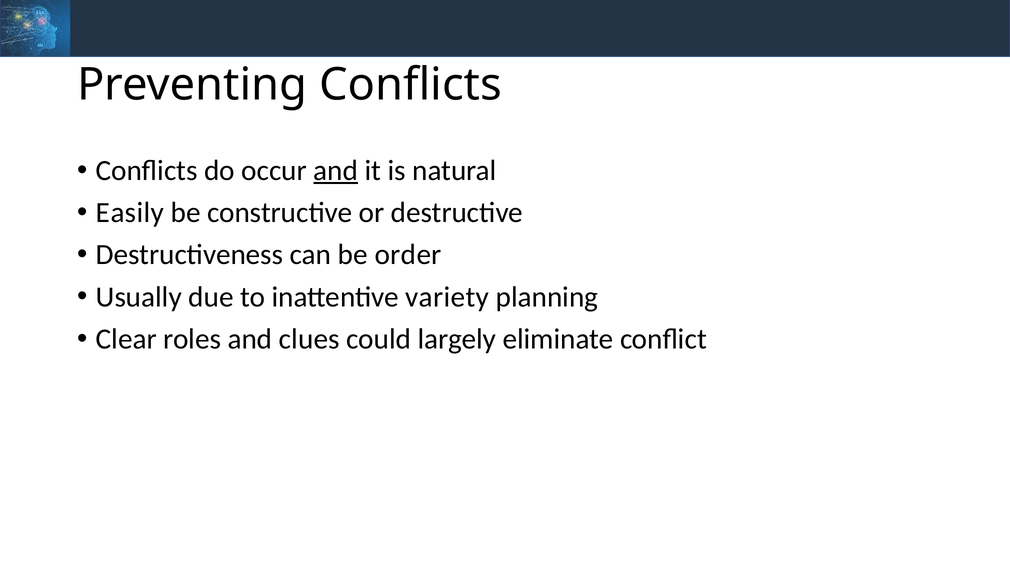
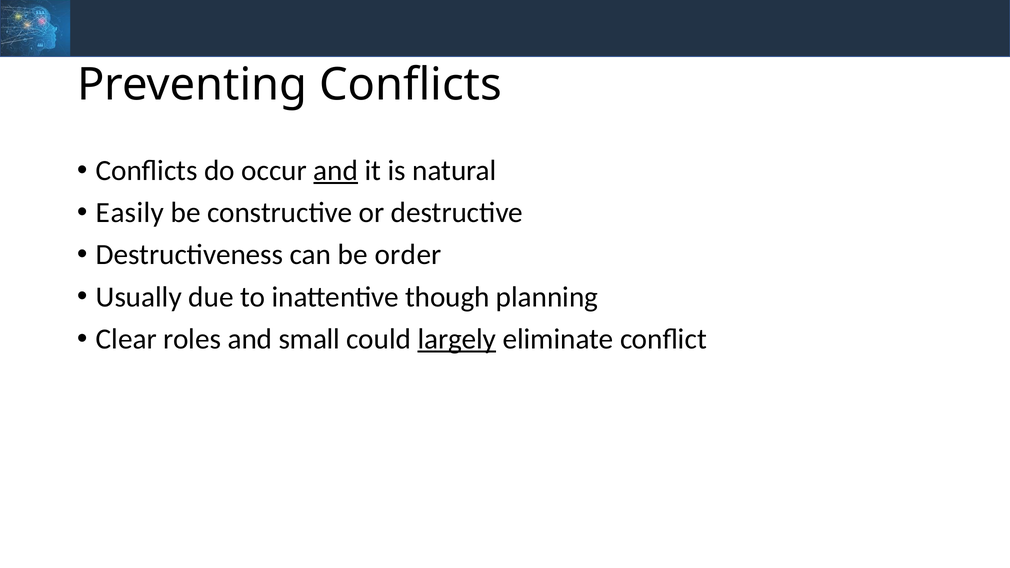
variety: variety -> though (447, 297)
clues: clues -> small (309, 339)
largely underline: none -> present (457, 339)
